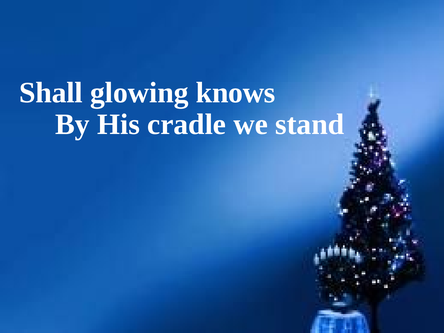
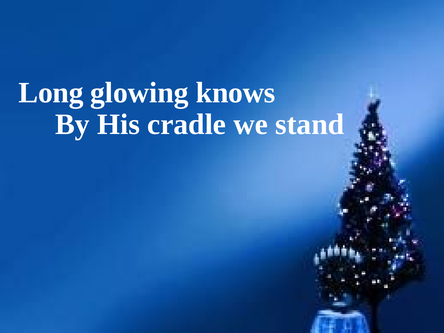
Shall: Shall -> Long (51, 93)
